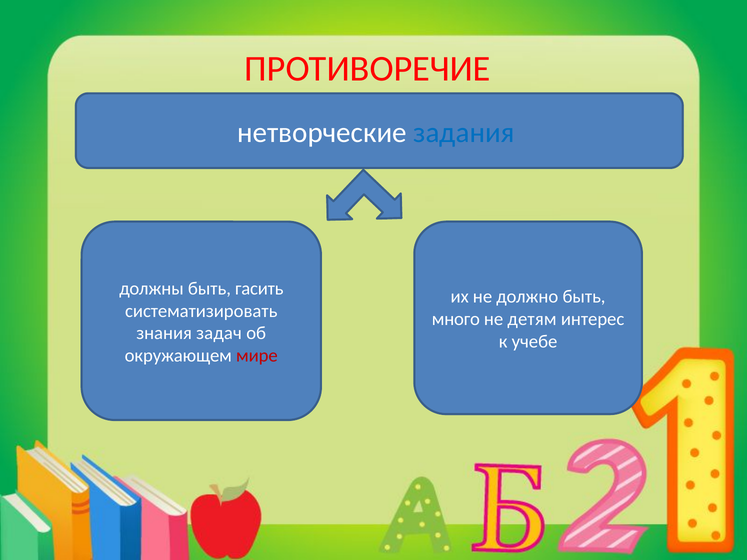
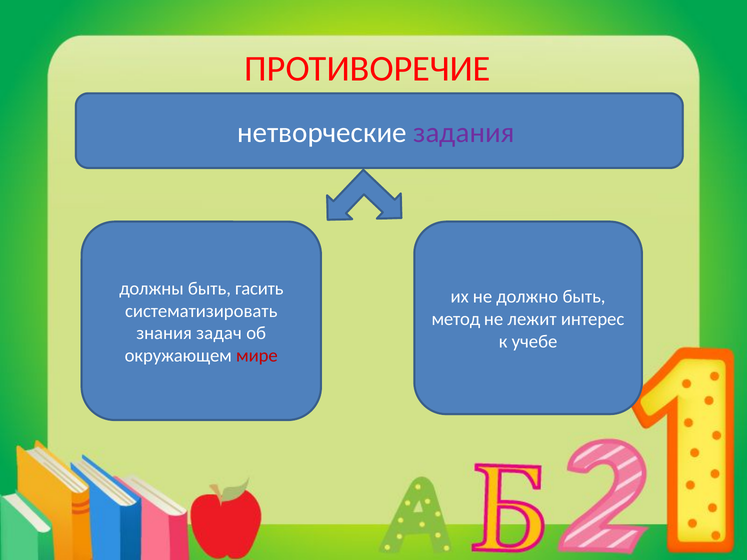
задания colour: blue -> purple (464, 133)
много: много -> метод (456, 319)
детям: детям -> лежит (532, 319)
